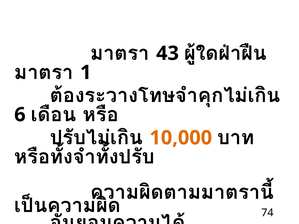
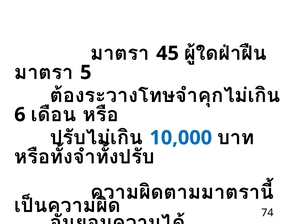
43: 43 -> 45 (168, 53)
1: 1 -> 5 (86, 73)
10,000 colour: orange -> blue (181, 138)
